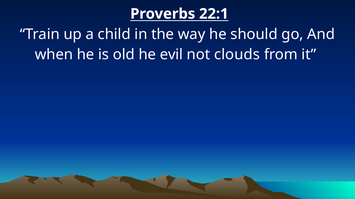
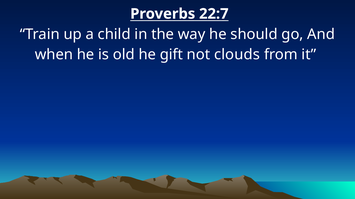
22:1: 22:1 -> 22:7 (214, 14)
evil: evil -> gift (171, 55)
